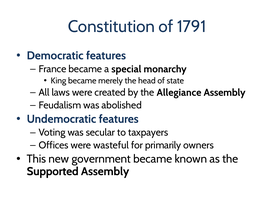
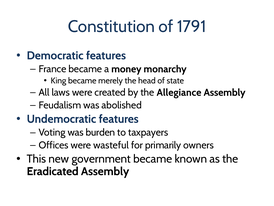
special: special -> money (126, 69)
secular: secular -> burden (100, 132)
Supported: Supported -> Eradicated (53, 171)
